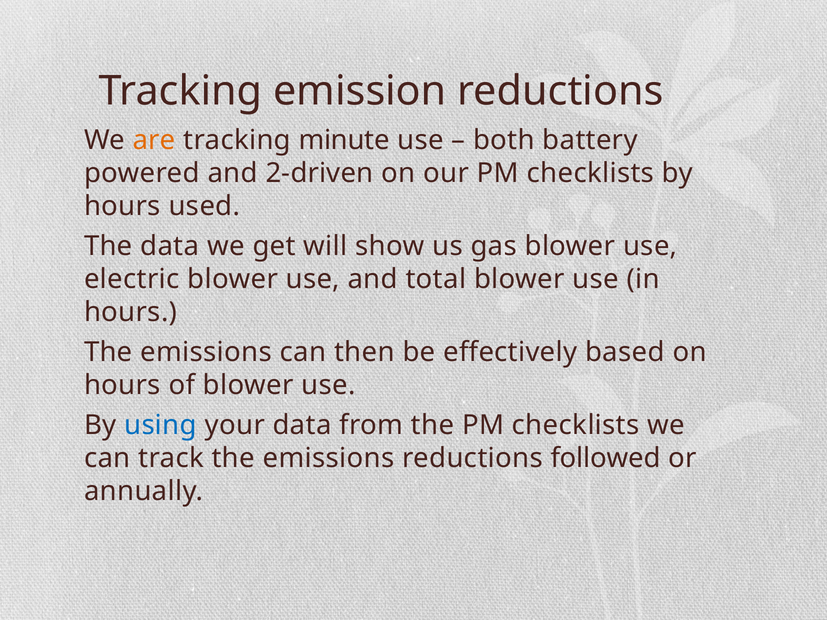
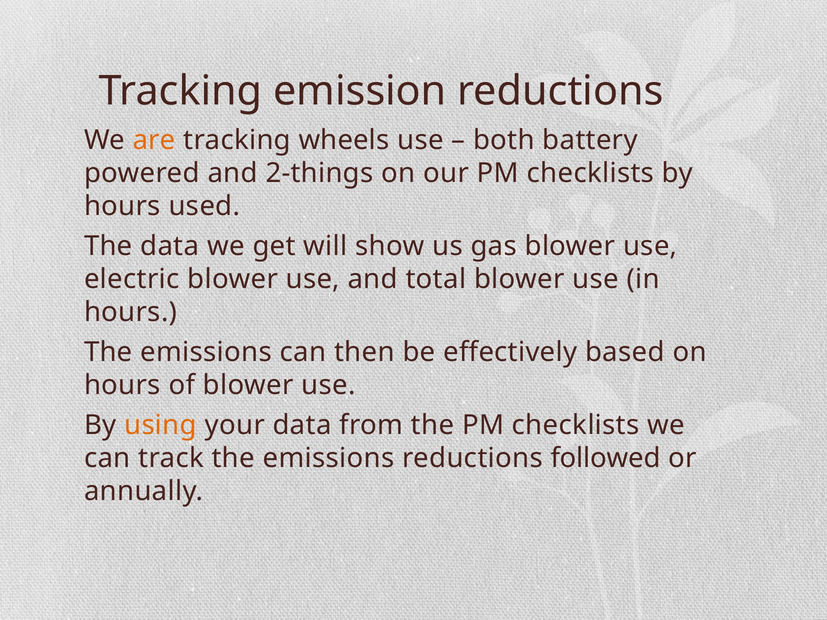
minute: minute -> wheels (344, 140)
2-driven: 2-driven -> 2-things (319, 173)
using colour: blue -> orange (160, 425)
